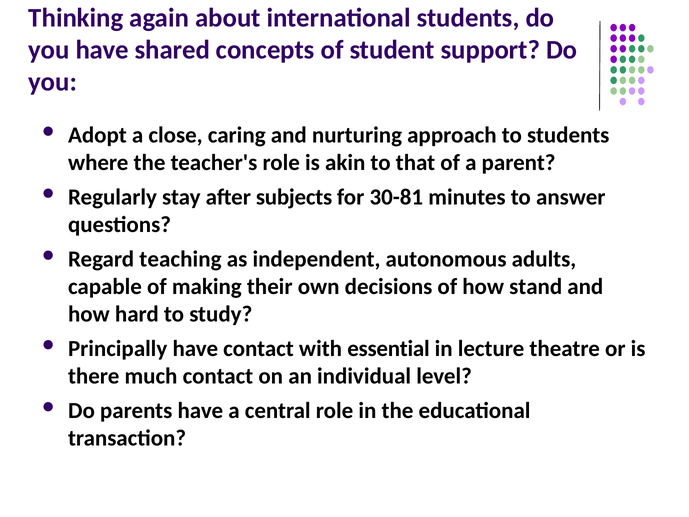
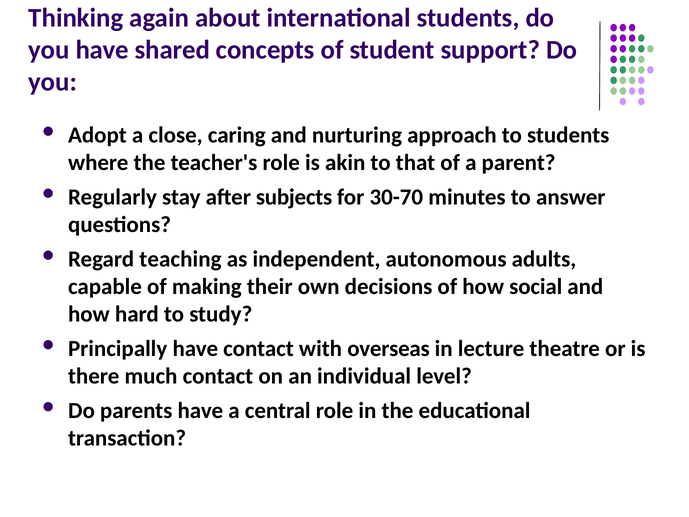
30-81: 30-81 -> 30-70 (396, 197)
stand: stand -> social (536, 286)
essential: essential -> overseas (388, 348)
